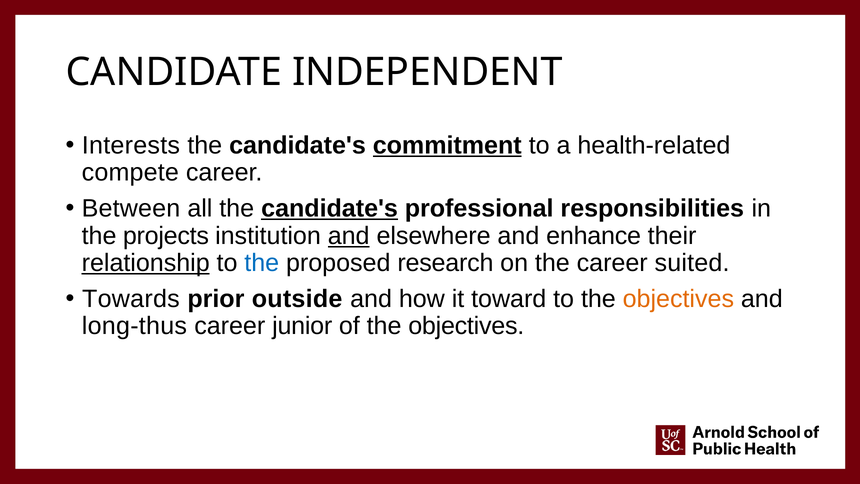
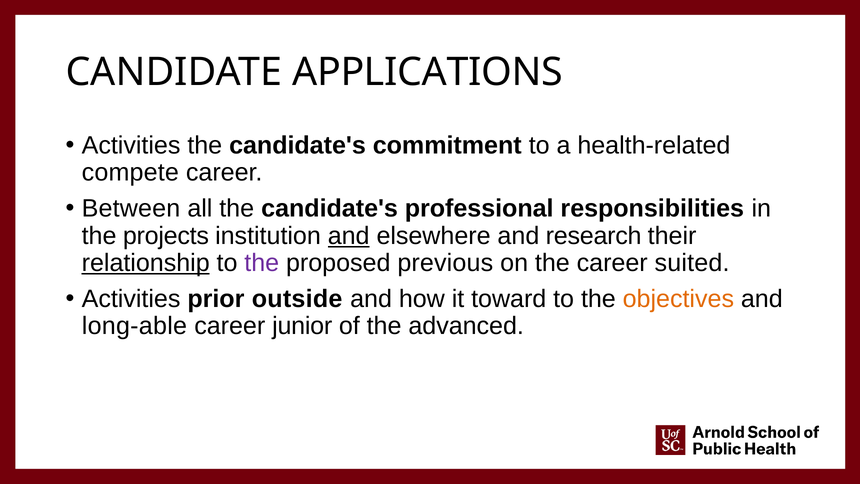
INDEPENDENT: INDEPENDENT -> APPLICATIONS (427, 72)
Interests: Interests -> Activities (131, 145)
commitment underline: present -> none (447, 145)
candidate's underline: present -> none (330, 209)
enhance: enhance -> research (594, 236)
the colour: blue -> purple (262, 263)
research: research -> previous (445, 263)
Towards: Towards -> Activities (131, 299)
long-thus: long-thus -> long-able (134, 326)
of the objectives: objectives -> advanced (466, 326)
